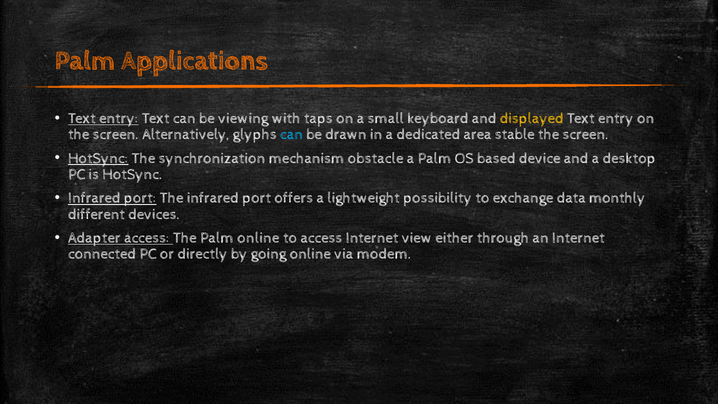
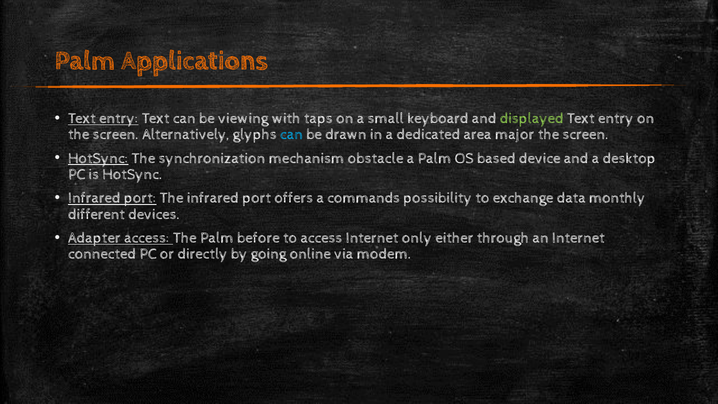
displayed colour: yellow -> light green (532, 118)
stable: stable -> major (515, 134)
lightweight: lightweight -> commands (364, 198)
Palm online: online -> before (258, 238)
view: view -> only (417, 238)
